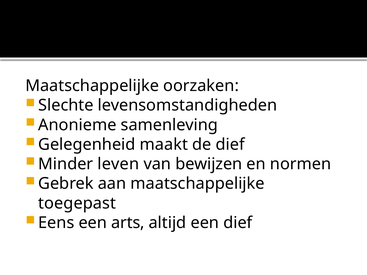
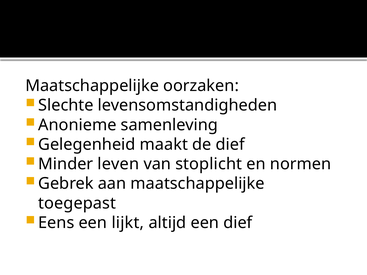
bewijzen: bewijzen -> stoplicht (209, 164)
arts: arts -> lijkt (128, 223)
